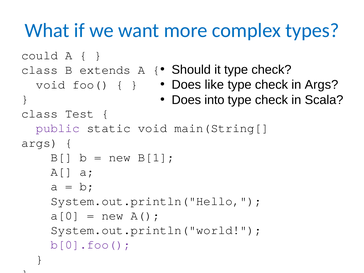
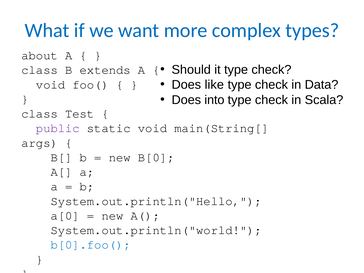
could: could -> about (40, 55)
in Args: Args -> Data (322, 85)
B[1: B[1 -> B[0 (156, 157)
b[0].foo( colour: purple -> blue (91, 245)
